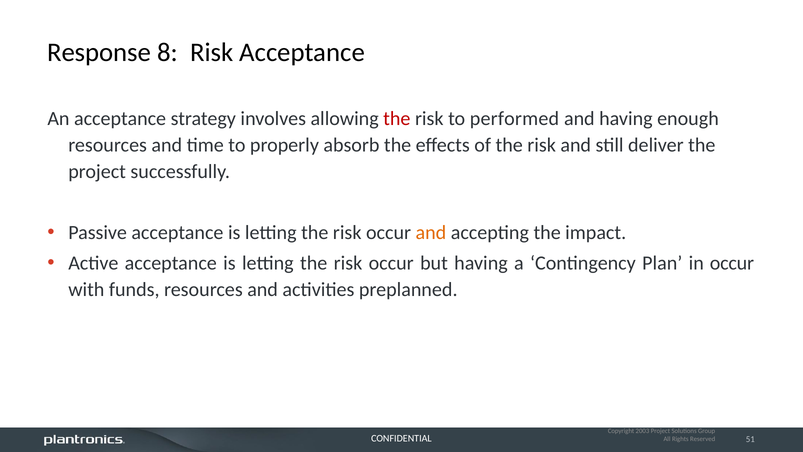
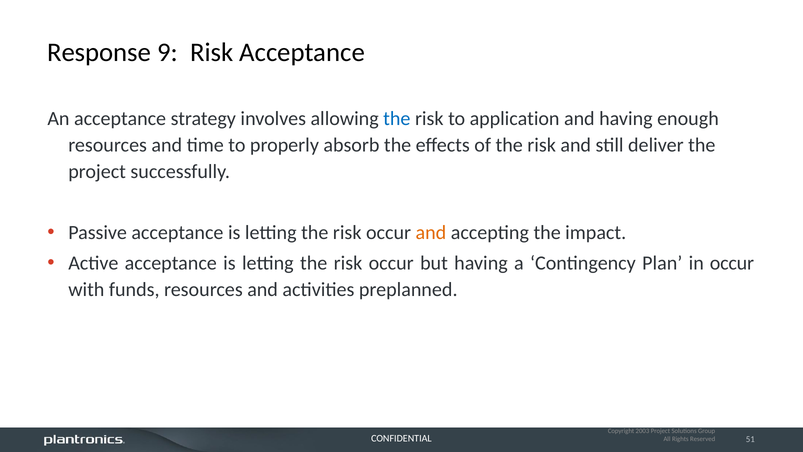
8: 8 -> 9 (168, 52)
the colour: red -> blue (397, 119)
performed: performed -> application (515, 119)
